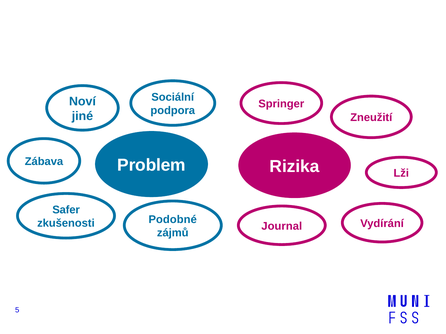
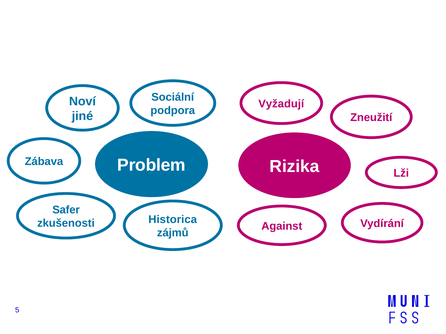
Springer: Springer -> Vyžadují (281, 104)
Podobné: Podobné -> Historica (173, 220)
Journal: Journal -> Against (282, 226)
